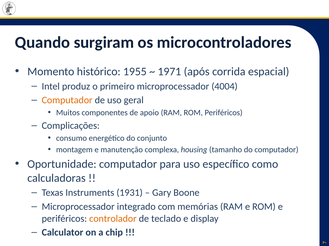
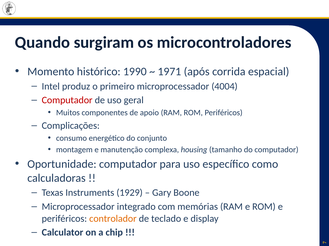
1955: 1955 -> 1990 (135, 72)
Computador colour: orange -> red (67, 100)
1931: 1931 -> 1929 (130, 193)
